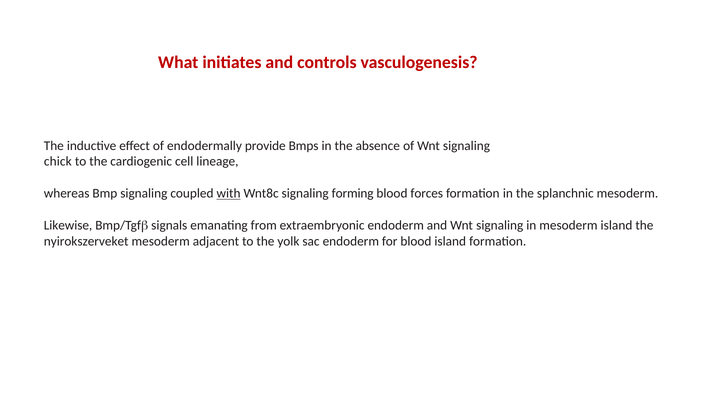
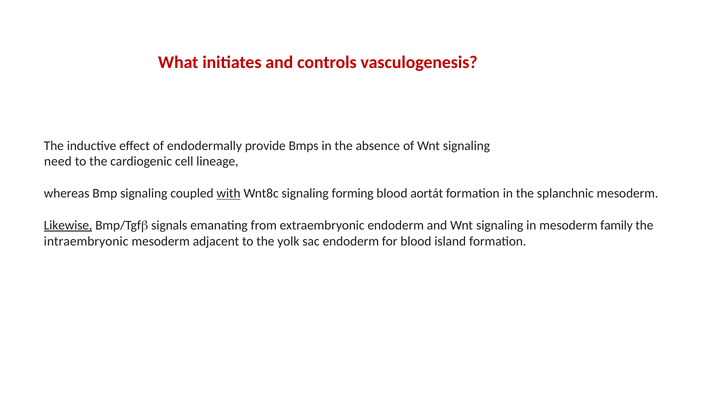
chick: chick -> need (58, 162)
forces: forces -> aortát (427, 193)
Likewise underline: none -> present (68, 225)
mesoderm island: island -> family (617, 225)
nyirokszerveket: nyirokszerveket -> intraembryonic (86, 241)
